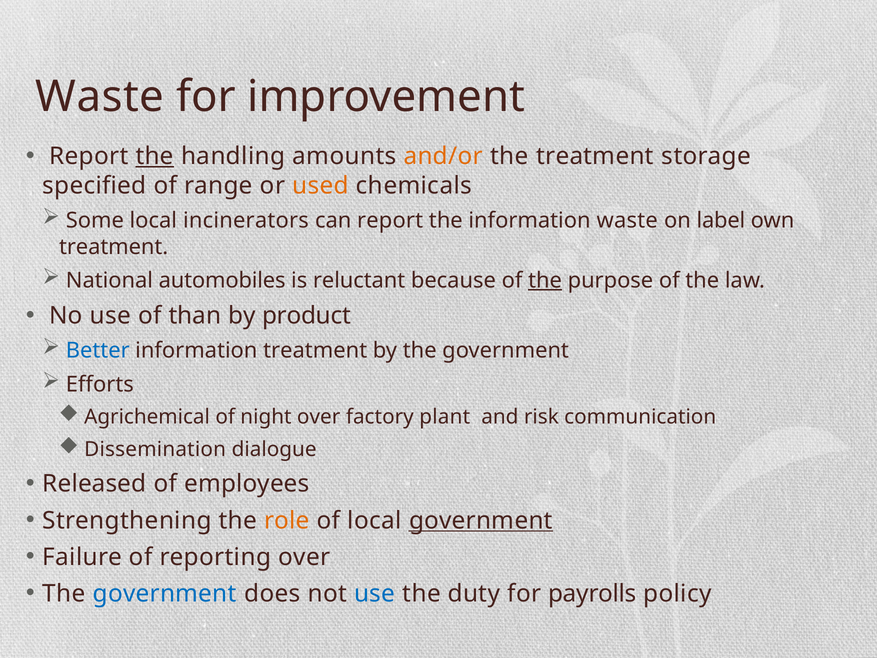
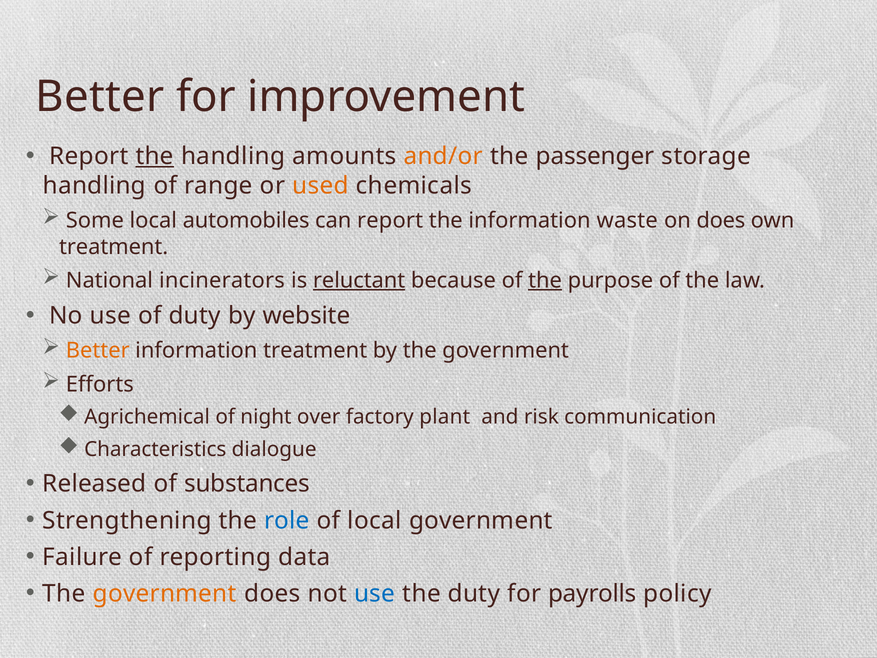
Waste: Waste -> Better (100, 97)
the treatment: treatment -> passenger (595, 156)
specified: specified -> handling (94, 185)
incinerators: incinerators -> automobiles (246, 220)
on label: label -> does (721, 220)
automobiles: automobiles -> incinerators (222, 280)
reluctant underline: none -> present (359, 280)
of than: than -> duty (195, 316)
product: product -> website (306, 316)
Better colour: blue -> orange (98, 351)
Dissemination: Dissemination -> Characteristics (155, 449)
employees: employees -> substances (247, 484)
role colour: orange -> blue (287, 520)
government underline: present -> none (481, 520)
reporting over: over -> data (304, 557)
government colour: blue -> orange (165, 593)
